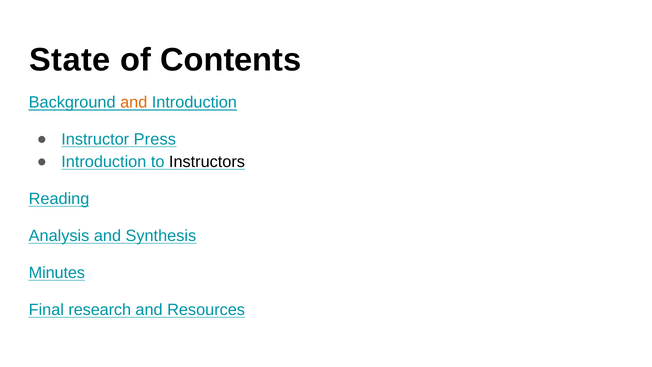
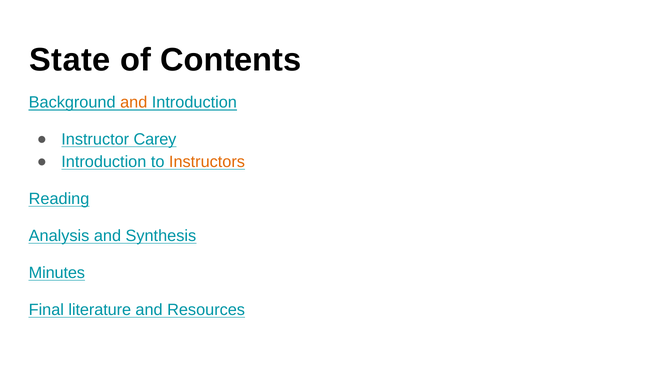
Press: Press -> Carey (155, 139)
Instructors colour: black -> orange (207, 162)
research: research -> literature (100, 310)
